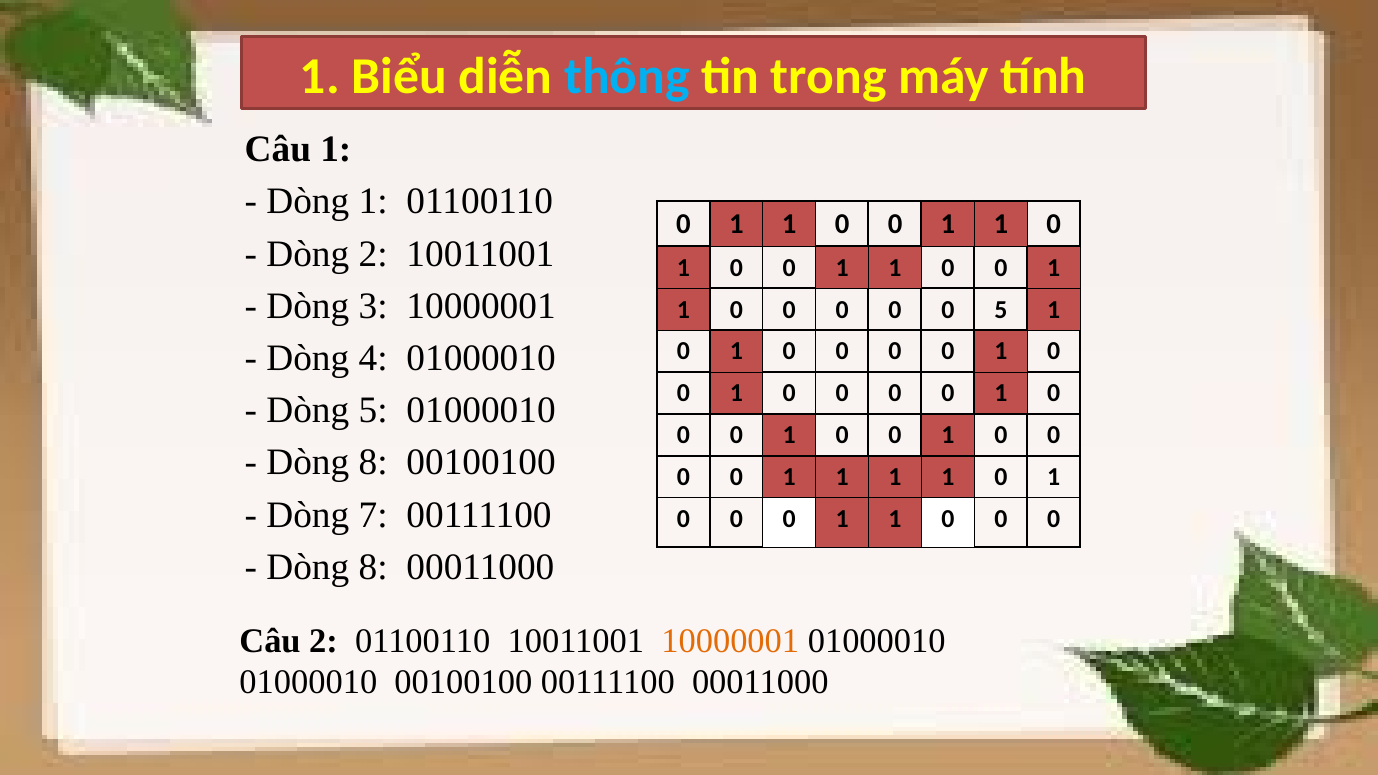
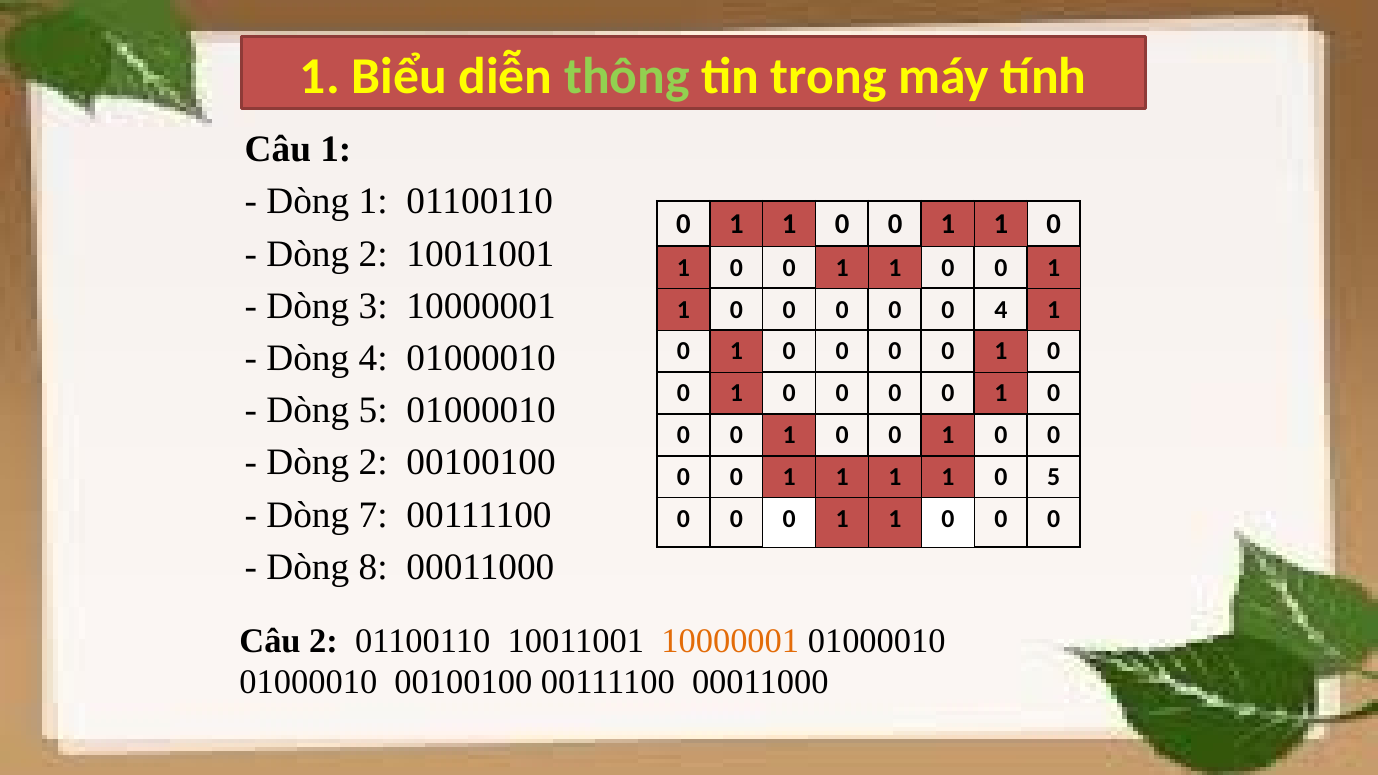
thông colour: light blue -> light green (627, 76)
0 5: 5 -> 4 (1001, 310)
8: 8 -> 2 (373, 463)
1: 1 -> 5 (1054, 477)
